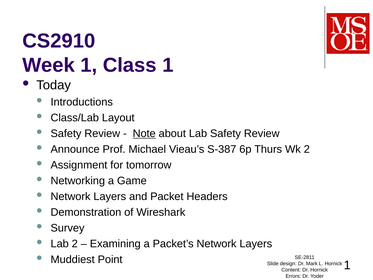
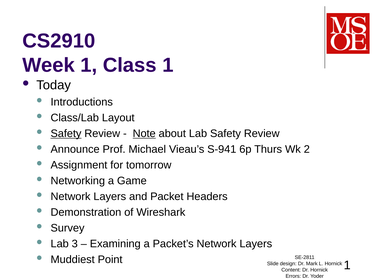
Safety underline: none -> present (66, 133)
S-387: S-387 -> S-941 (222, 149)
Lab 2: 2 -> 3 (75, 244)
